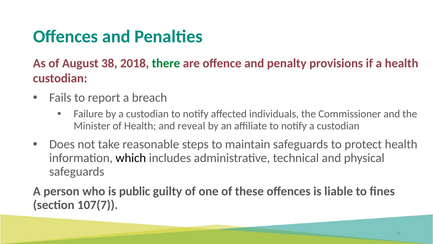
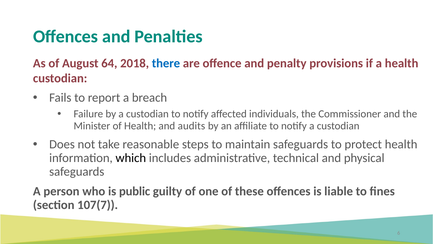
38: 38 -> 64 (109, 63)
there colour: green -> blue (166, 63)
reveal: reveal -> audits (191, 126)
